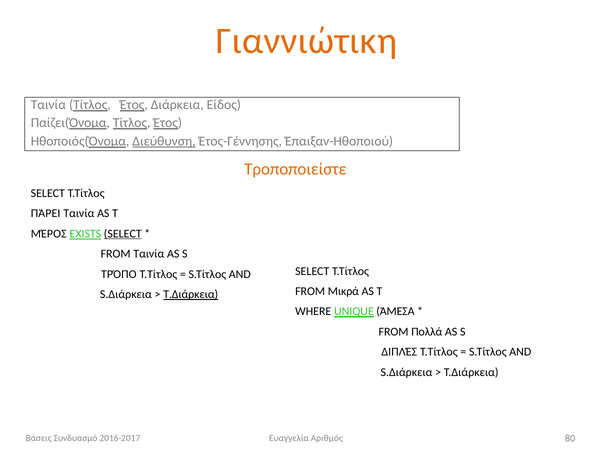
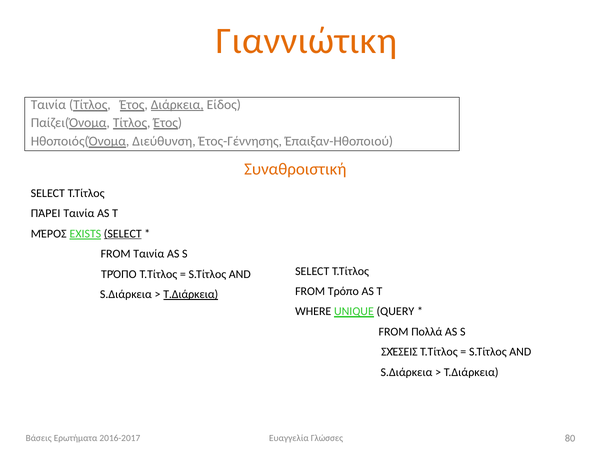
Διάρκεια underline: none -> present (177, 105)
Διεύθυνση underline: present -> none (164, 141)
Τροποποιείστε: Τροποποιείστε -> Συναθροιστική (295, 169)
FROM Μικρά: Μικρά -> Τρόπο (343, 291)
ΆΜΕΣΑ: ΆΜΕΣΑ -> QUERY (395, 312)
ΔΙΠΛΈΣ: ΔΙΠΛΈΣ -> ΣΧΈΣΕΙΣ (399, 352)
Συνδυασμό: Συνδυασμό -> Ερωτήματα (76, 438)
Αριθμός: Αριθμός -> Γλώσσες (327, 438)
